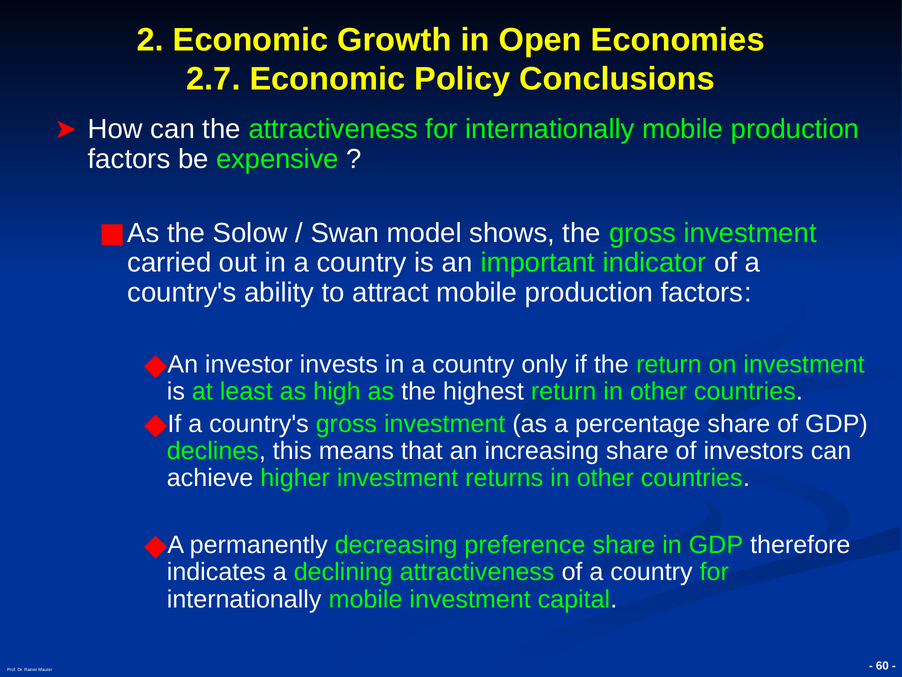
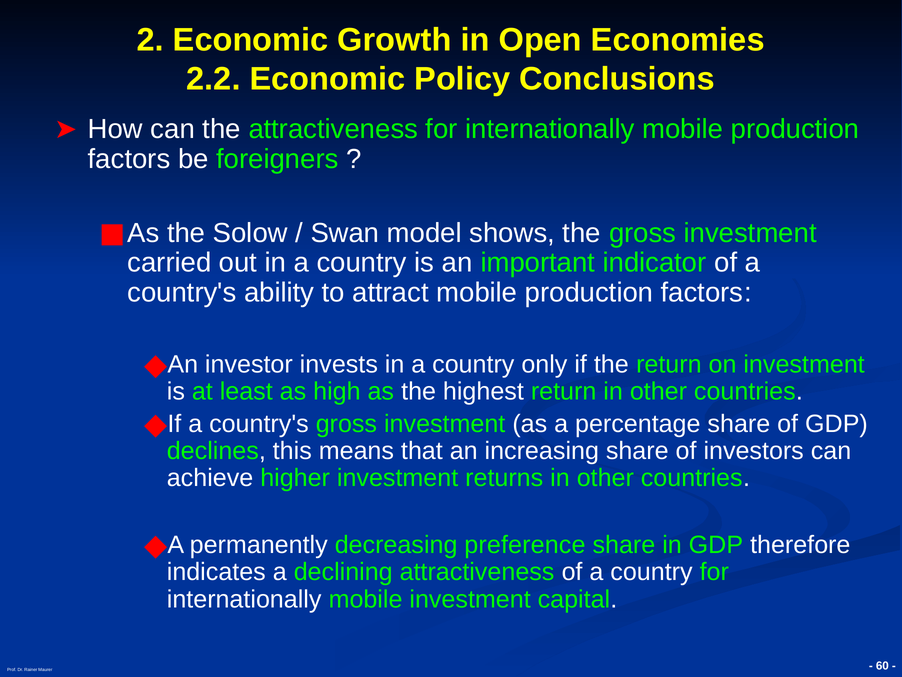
2.7: 2.7 -> 2.2 (213, 79)
expensive: expensive -> foreigners (277, 159)
